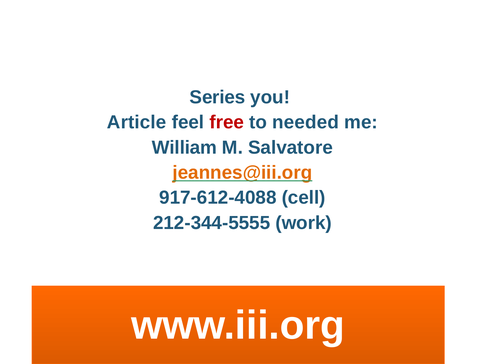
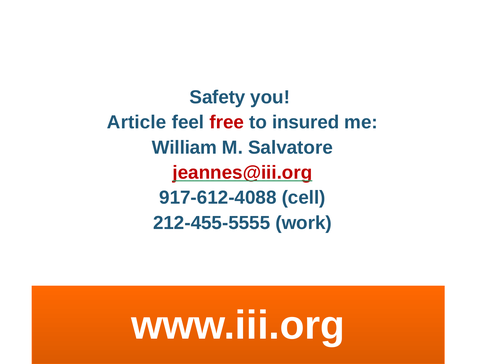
Series: Series -> Safety (217, 97)
needed: needed -> insured (306, 122)
jeannes@iii.org colour: orange -> red (242, 172)
212-344-5555: 212-344-5555 -> 212-455-5555 (212, 223)
